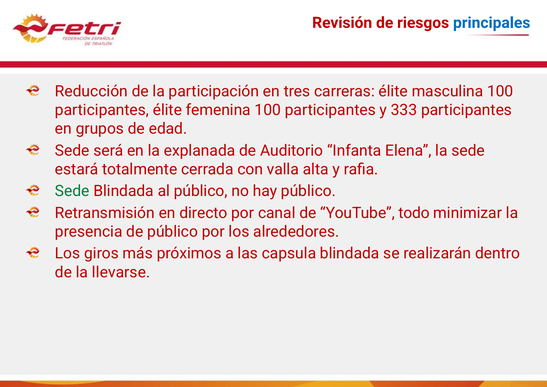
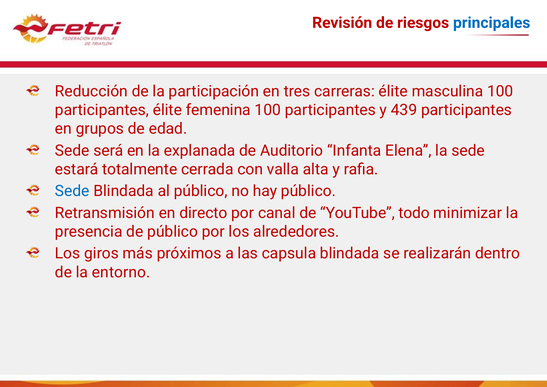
333: 333 -> 439 (404, 110)
Sede colour: green -> blue (72, 191)
llevarse: llevarse -> entorno (121, 272)
